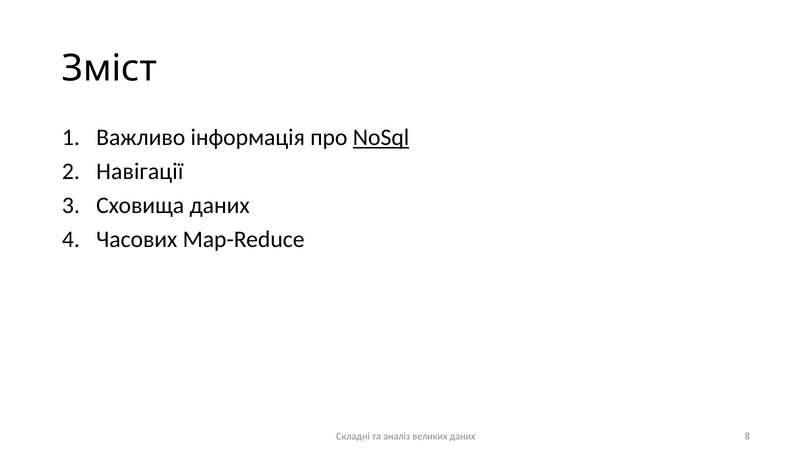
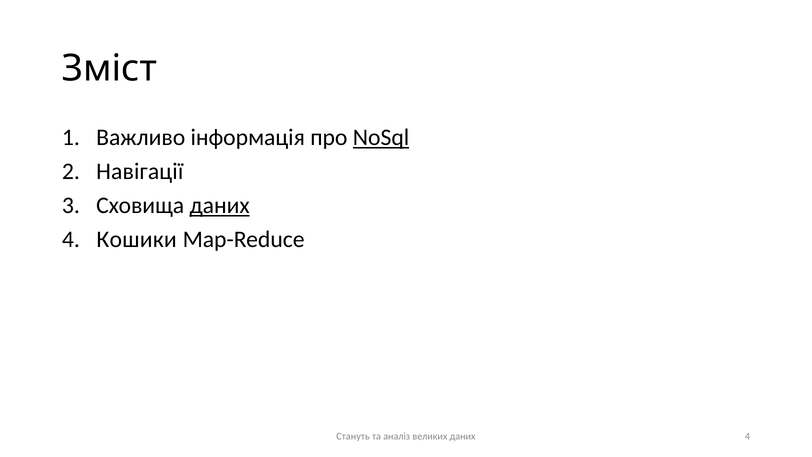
даних underline: none -> present (220, 205)
Часових: Часових -> Кошики (137, 239)
Складні: Складні -> Стануть (353, 436)
великих даних 8: 8 -> 4 (748, 436)
